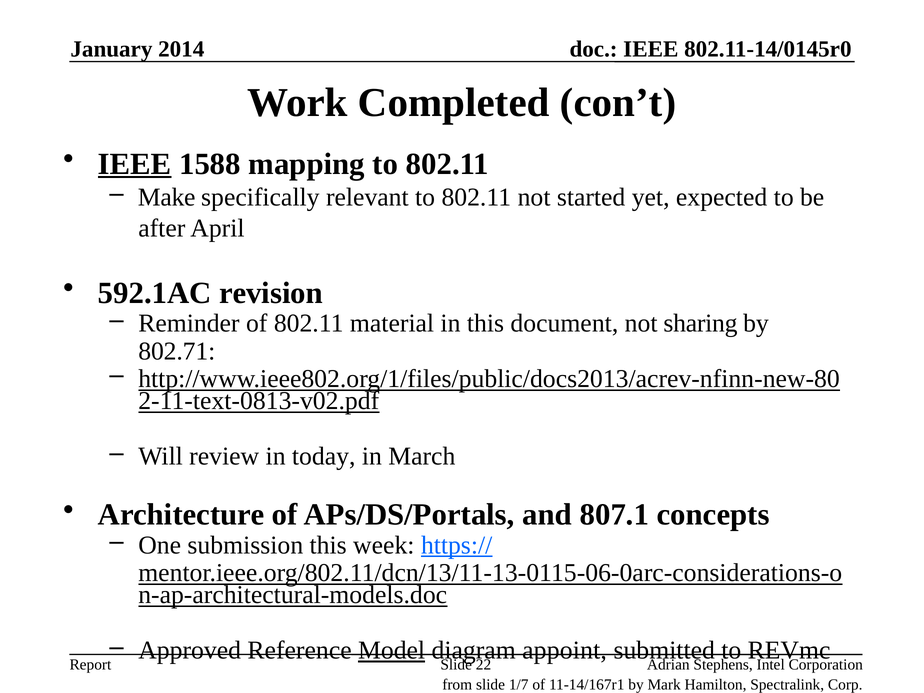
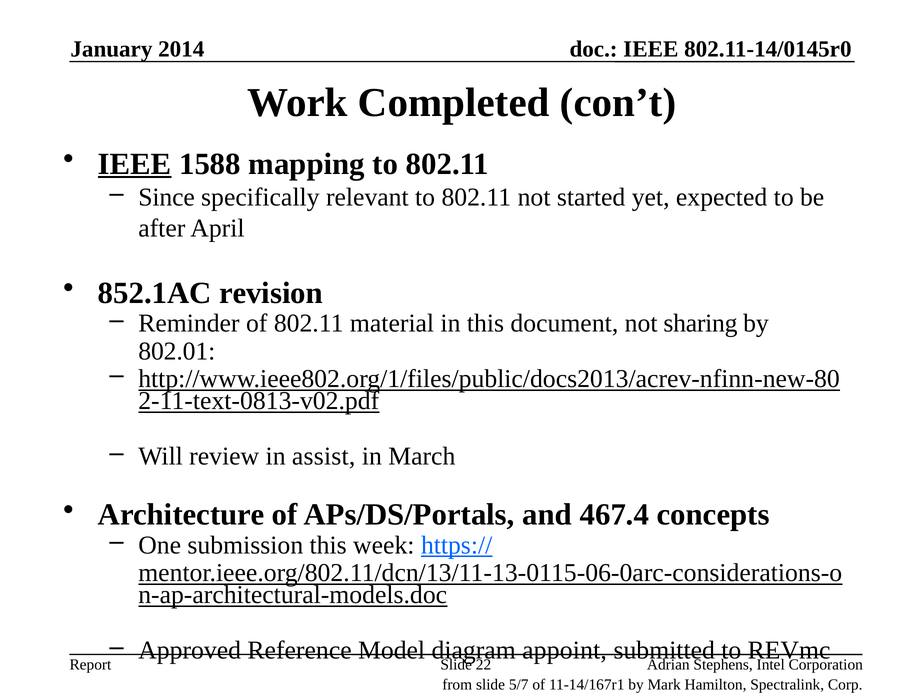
Make: Make -> Since (167, 197)
592.1AC: 592.1AC -> 852.1AC (155, 293)
802.71: 802.71 -> 802.01 (177, 351)
today: today -> assist (324, 456)
807.1: 807.1 -> 467.4 (614, 515)
Model underline: present -> none (392, 650)
1/7: 1/7 -> 5/7 (519, 685)
